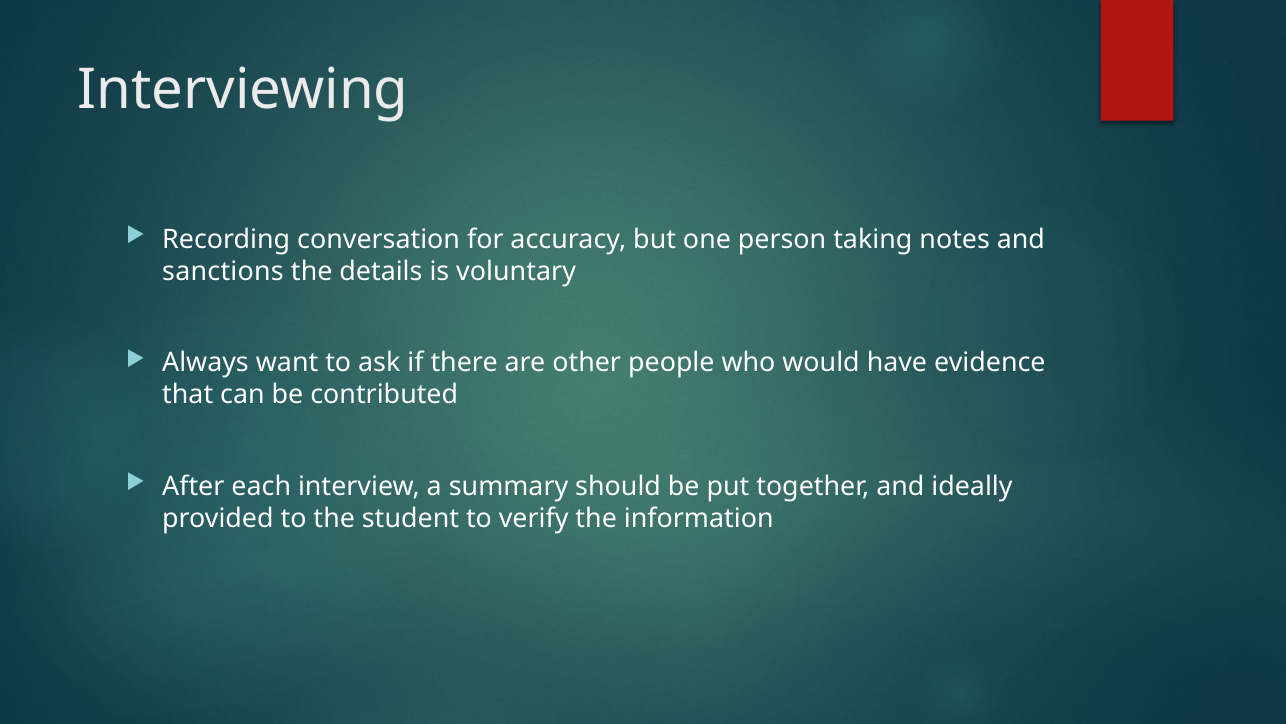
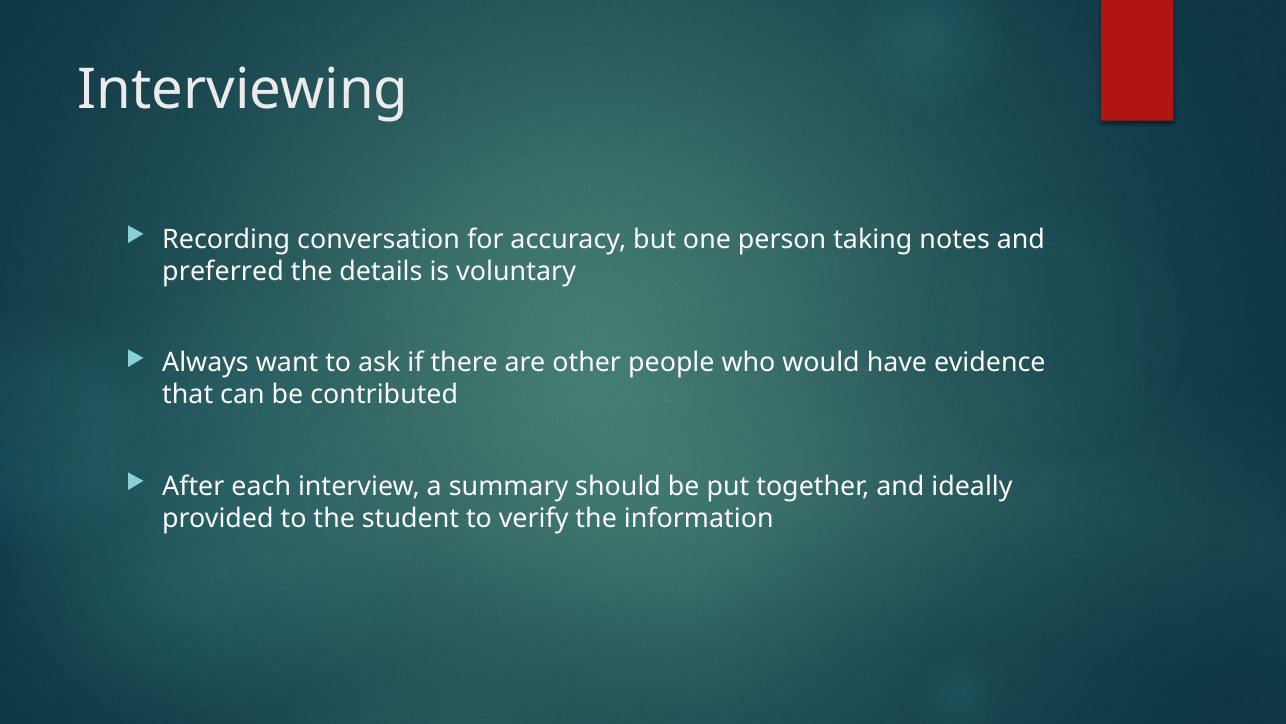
sanctions: sanctions -> preferred (223, 272)
